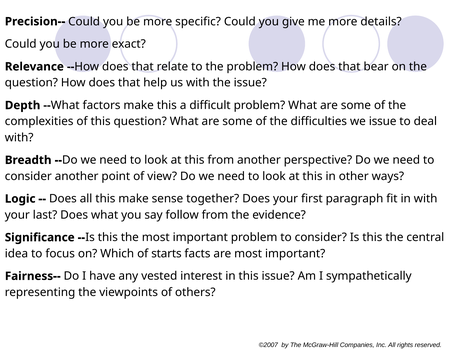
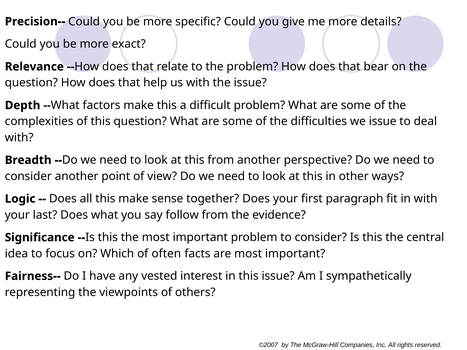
starts: starts -> often (166, 254)
